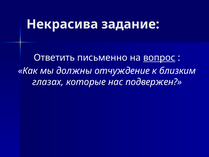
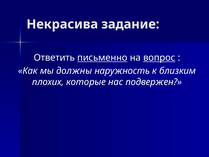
письменно underline: none -> present (102, 58)
отчуждение: отчуждение -> наружность (122, 71)
глазах: глазах -> плохих (48, 82)
